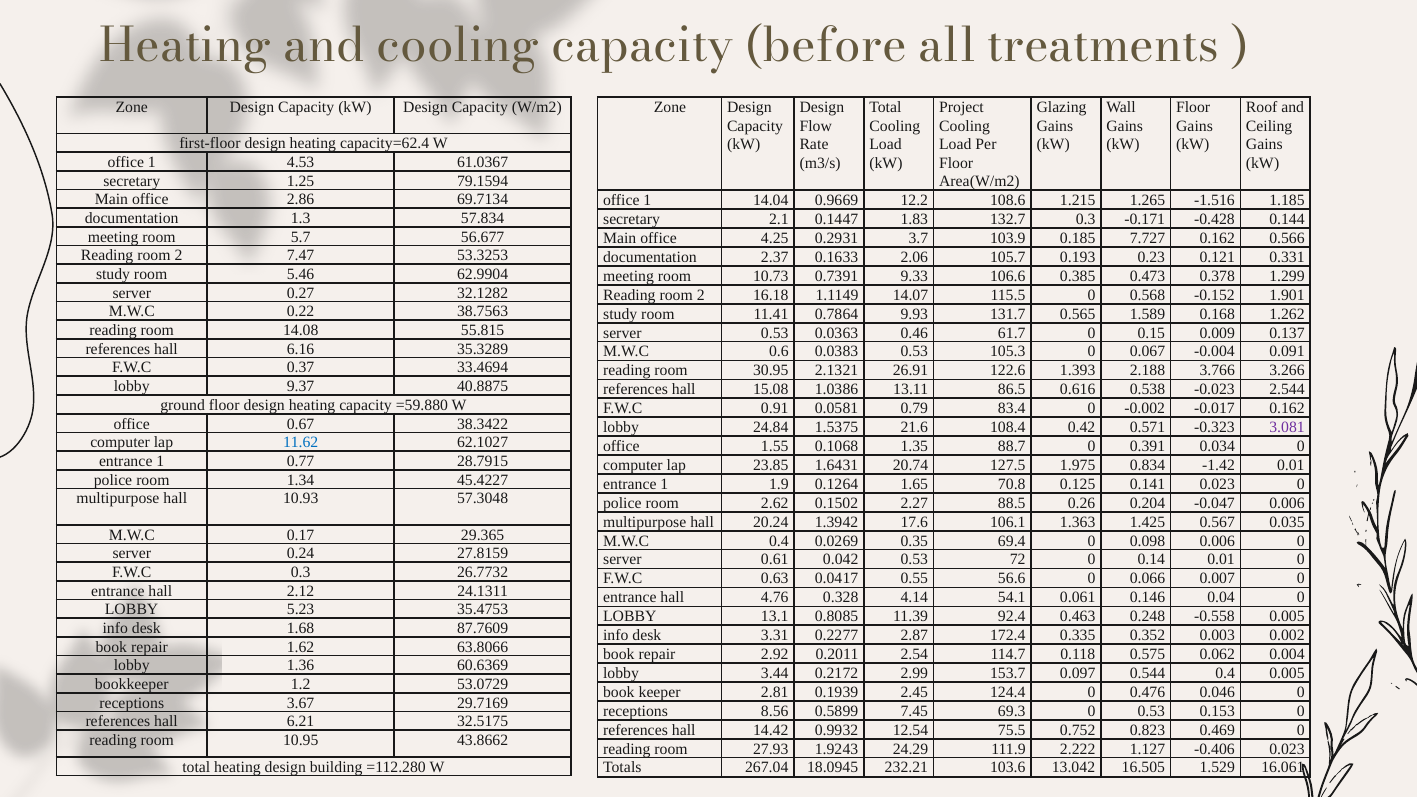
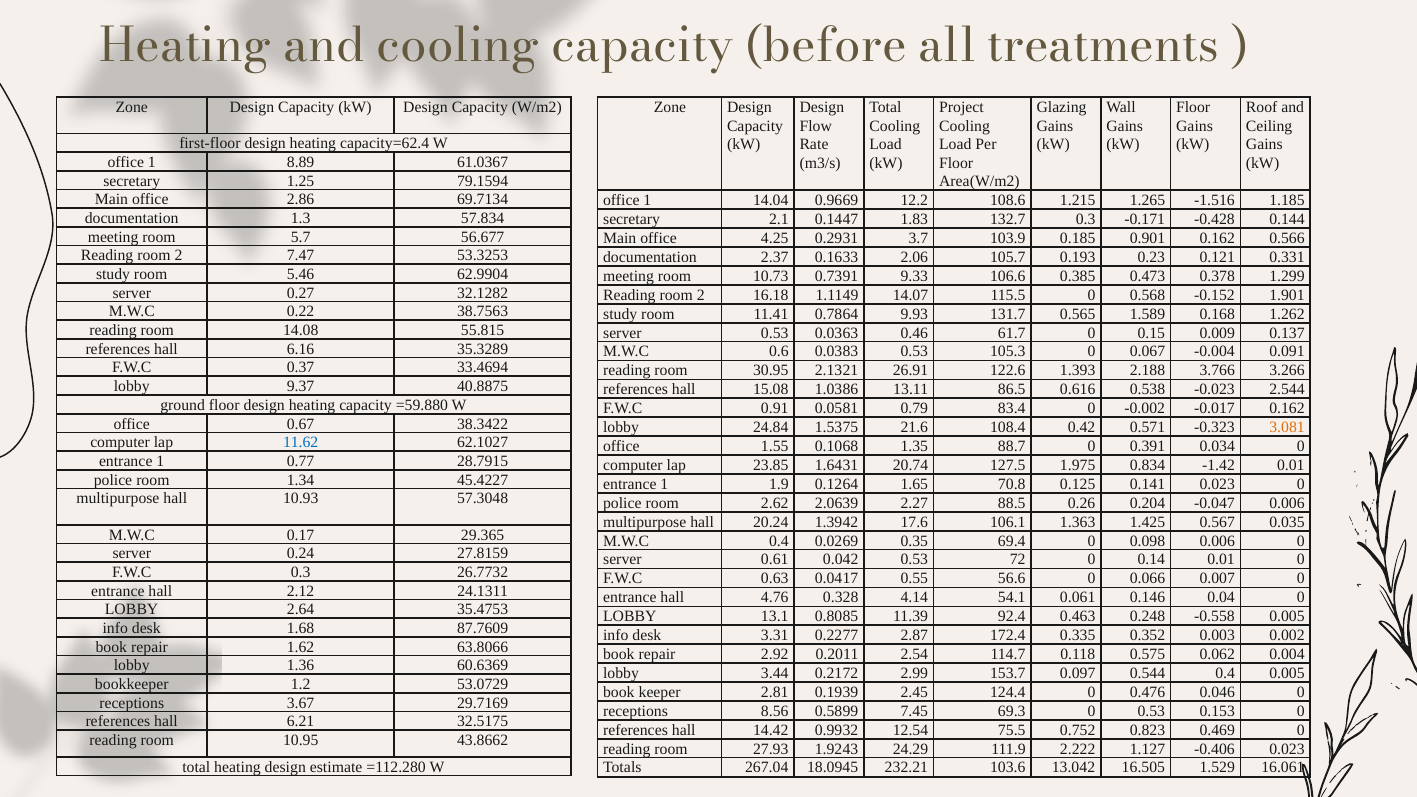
4.53: 4.53 -> 8.89 (301, 162)
7.727: 7.727 -> 0.901 (1147, 238)
3.081 colour: purple -> orange (1287, 427)
0.1502: 0.1502 -> 2.0639 (837, 503)
5.23: 5.23 -> 2.64 (301, 610)
building: building -> estimate (336, 767)
